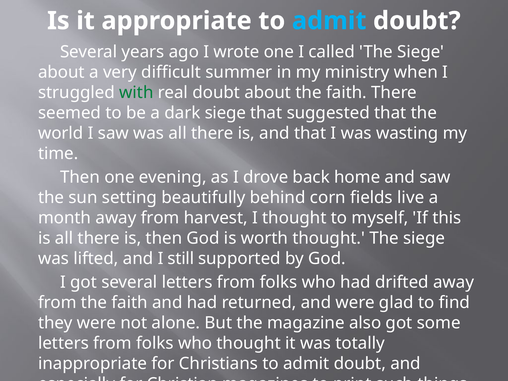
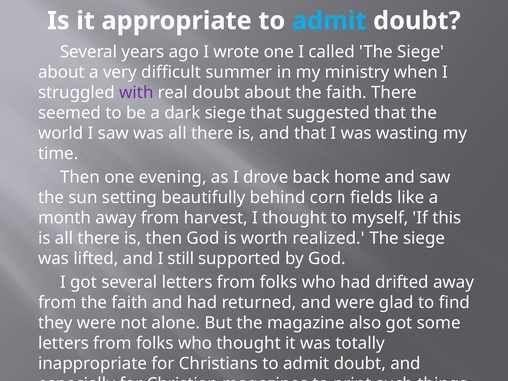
with colour: green -> purple (136, 93)
live: live -> like (411, 198)
worth thought: thought -> realized (329, 238)
